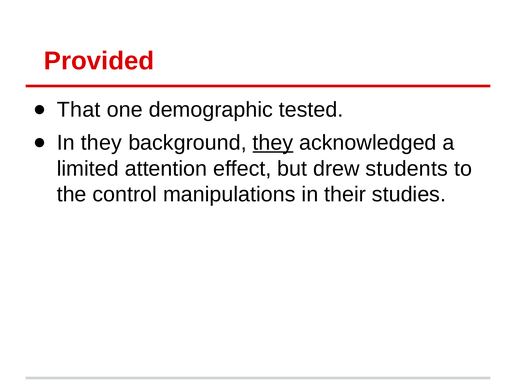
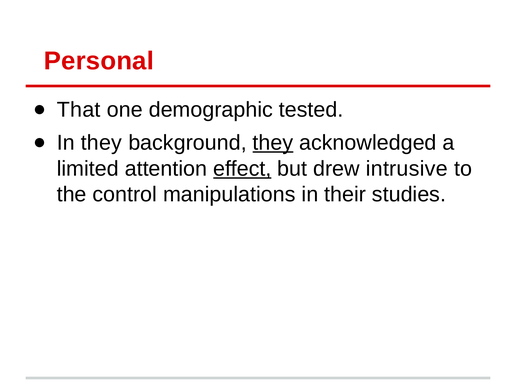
Provided: Provided -> Personal (99, 61)
effect underline: none -> present (242, 169)
students: students -> intrusive (407, 169)
